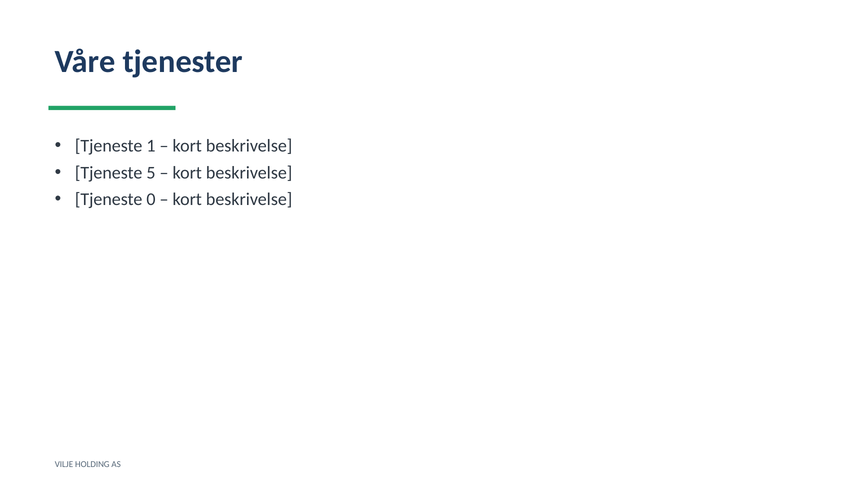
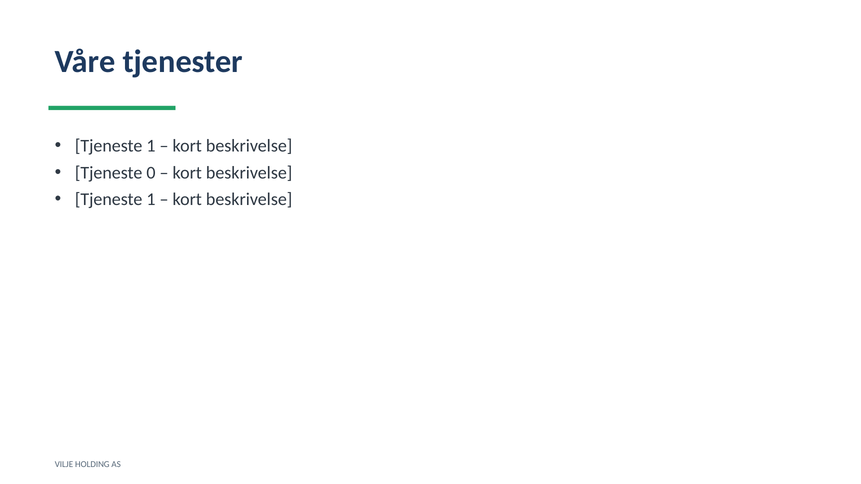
5: 5 -> 0 (151, 173)
0: 0 -> 1 (151, 200)
